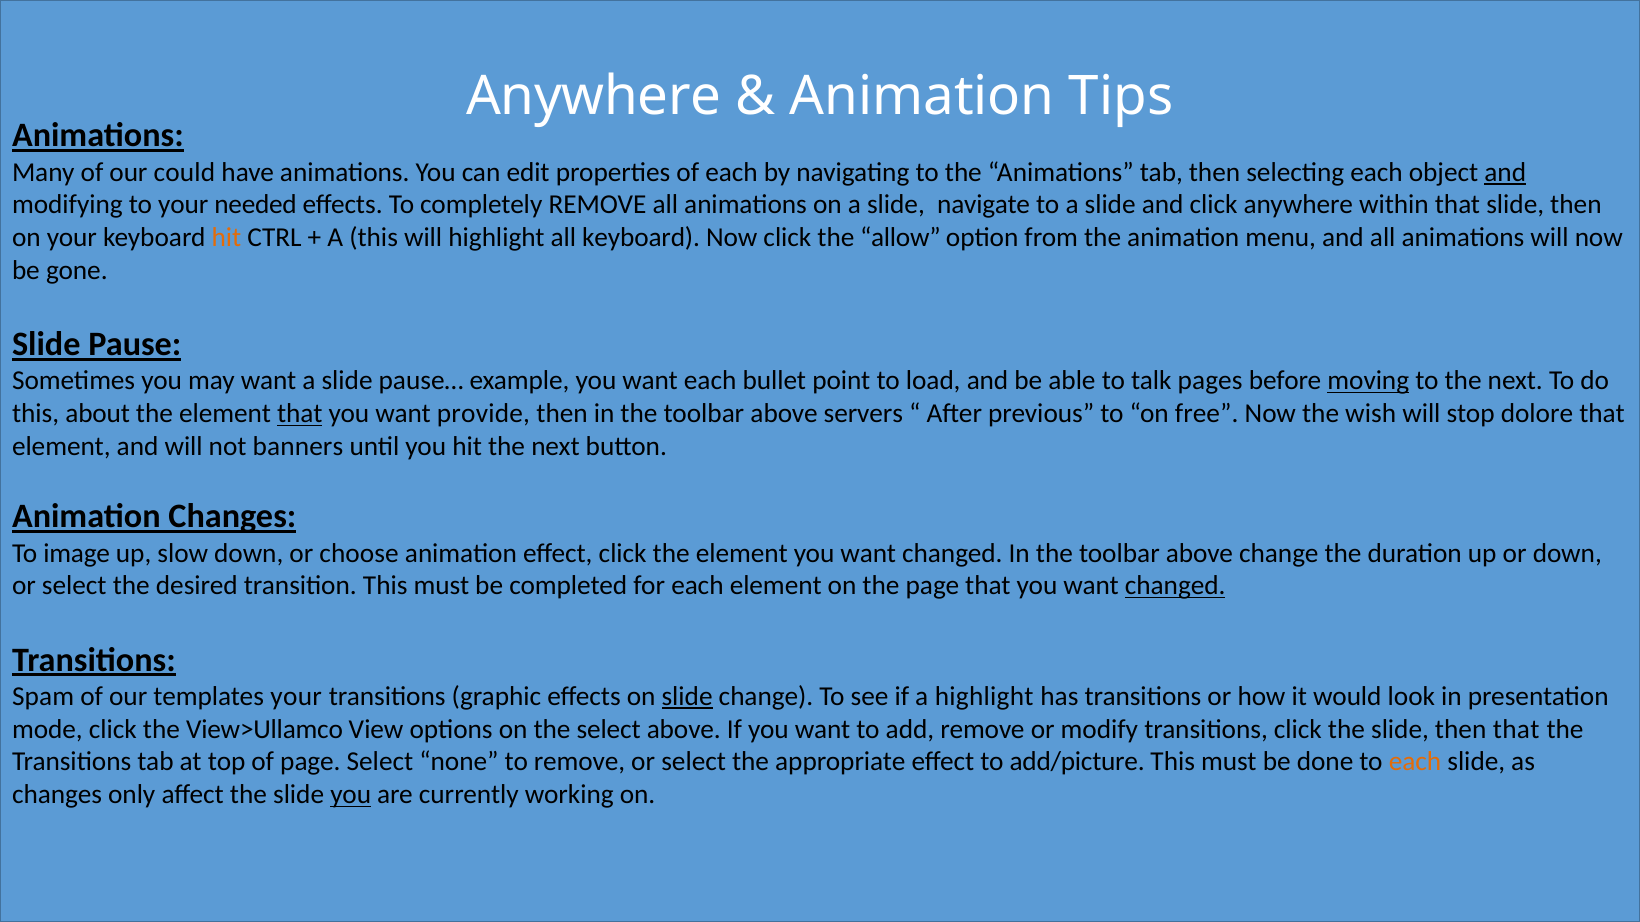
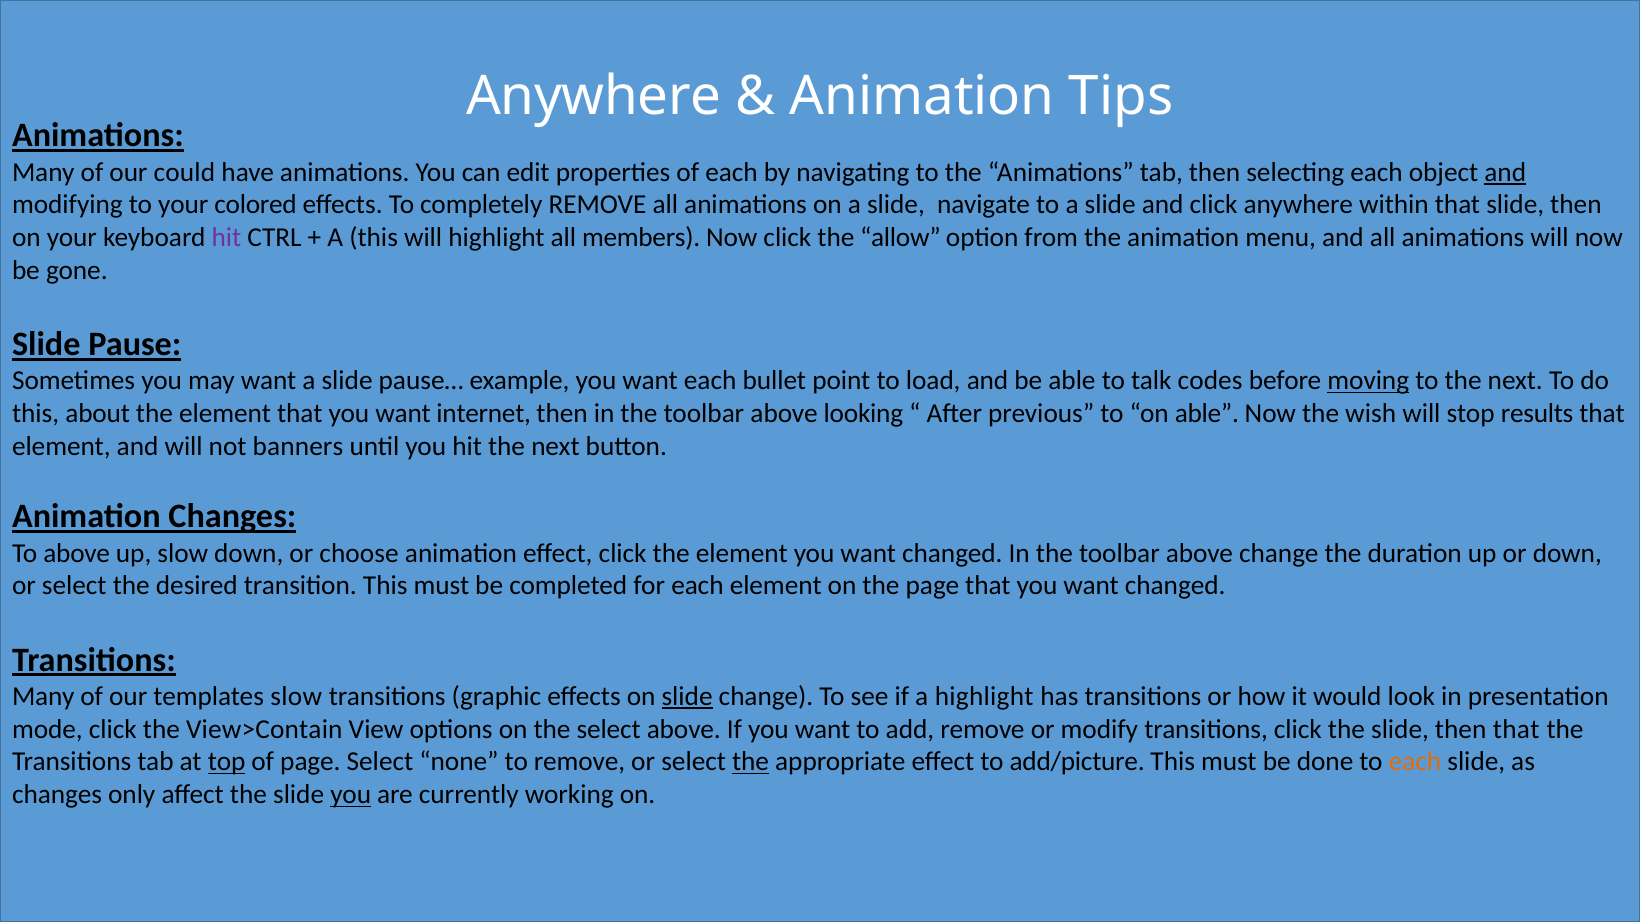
needed: needed -> colored (256, 205)
hit colour: orange -> purple (226, 238)
all keyboard: keyboard -> members (641, 238)
pages: pages -> codes (1210, 381)
that underline: present -> none (300, 414)
provide: provide -> internet (484, 414)
servers: servers -> looking (863, 414)
on free: free -> able (1207, 414)
dolore: dolore -> results (1537, 414)
To image: image -> above (77, 553)
changed underline: present -> none (1175, 586)
Spam: Spam -> Many (43, 697)
templates your: your -> slow (296, 697)
View>Ullamco: View>Ullamco -> View>Contain (264, 730)
top underline: none -> present (227, 762)
the underline: none -> present (751, 762)
